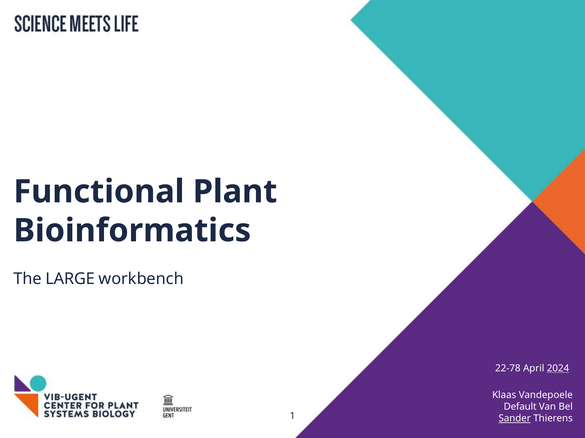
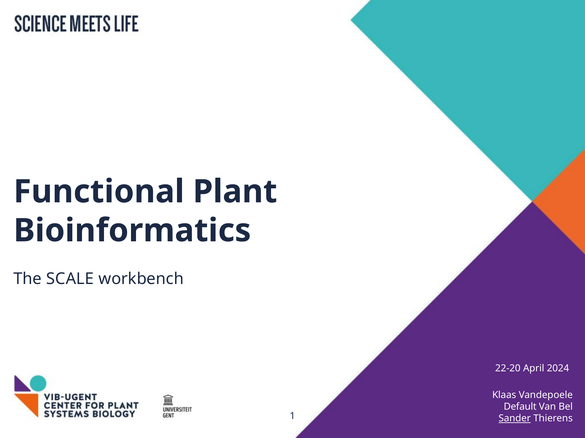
LARGE: LARGE -> SCALE (70, 279)
22-78: 22-78 -> 22-20 (508, 369)
2024 underline: present -> none (558, 369)
